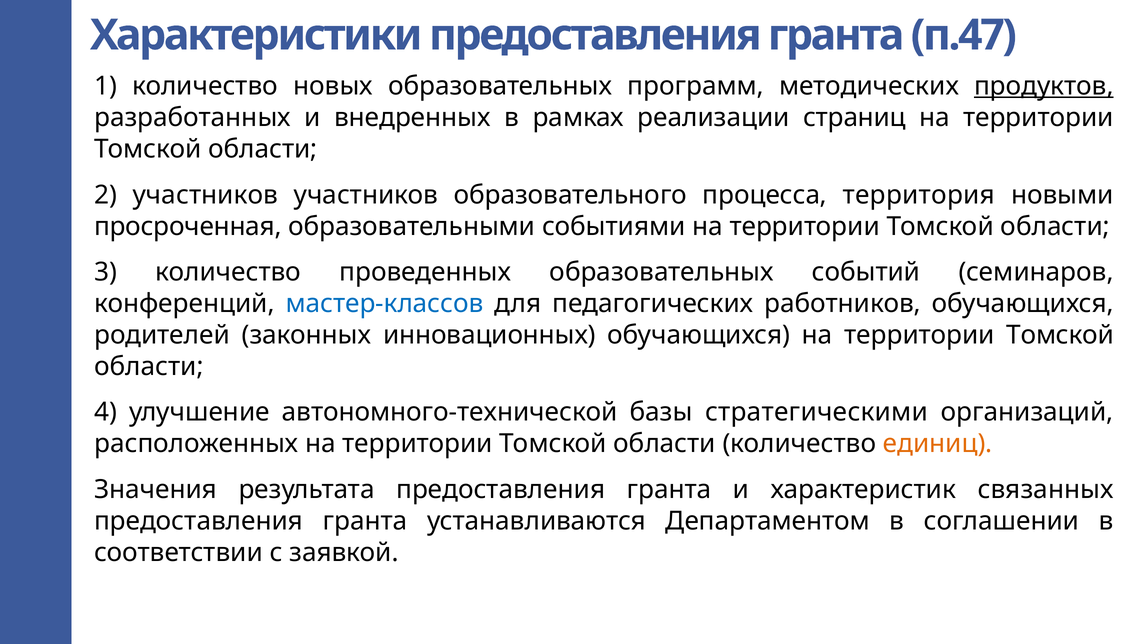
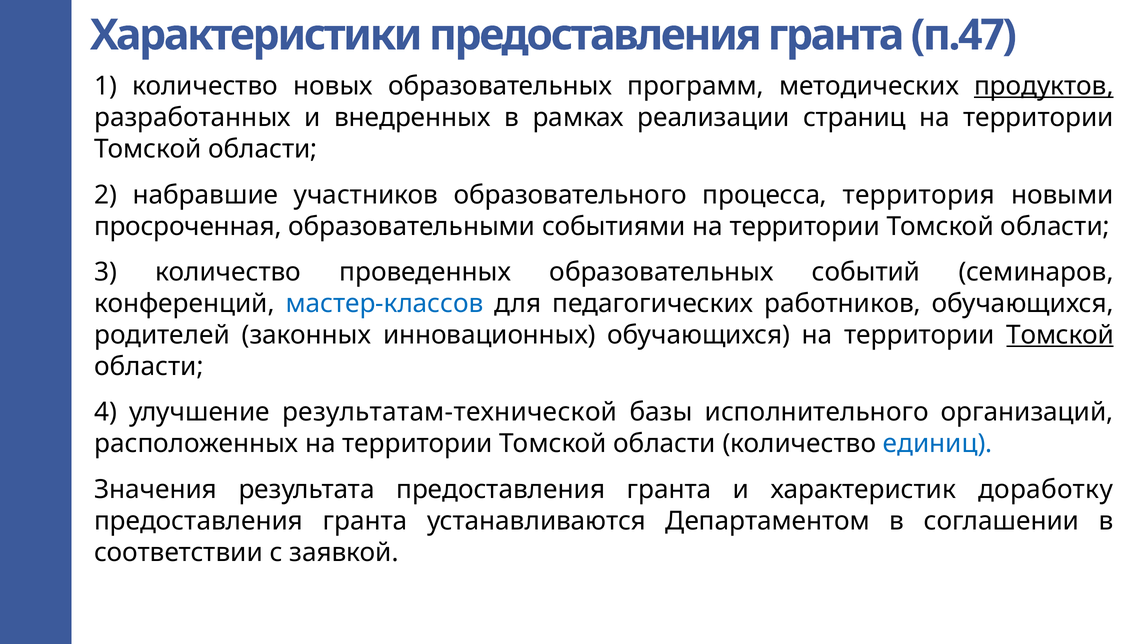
2 участников: участников -> набравшие (205, 195)
Томской underline: none -> present (1060, 335)
автономного-технической: автономного-технической -> результатам-технической (450, 412)
стратегическими: стратегическими -> исполнительного (817, 412)
единиц colour: orange -> blue (938, 443)
связанных: связанных -> доработку (1046, 489)
